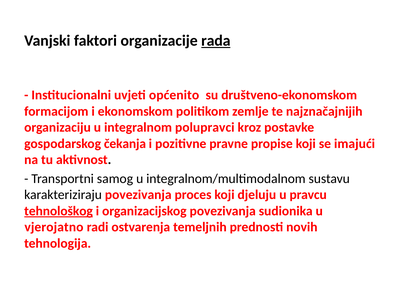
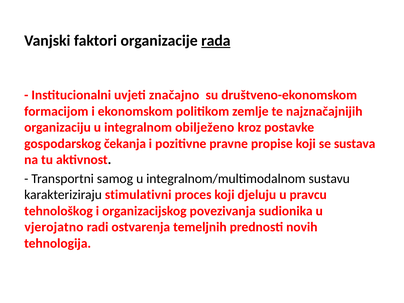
općenito: općenito -> značajno (174, 95)
polupravci: polupravci -> obilježeno (205, 128)
imajući: imajući -> sustava (355, 144)
karakteriziraju povezivanja: povezivanja -> stimulativni (138, 195)
tehnološkog underline: present -> none (59, 211)
